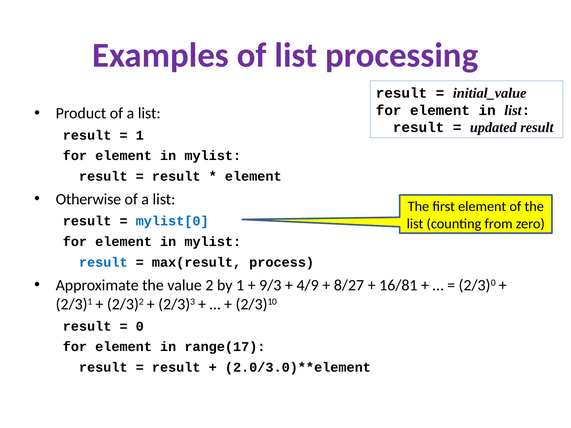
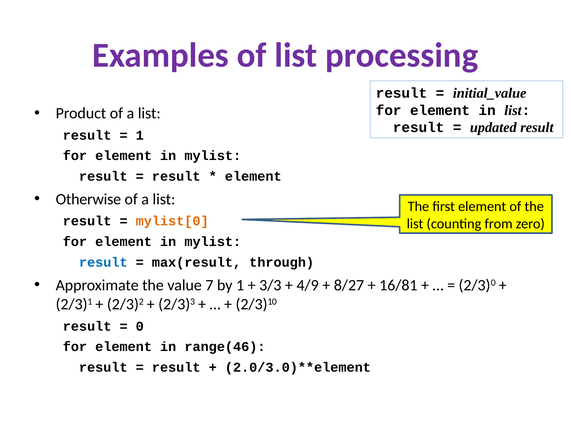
mylist[0 colour: blue -> orange (172, 221)
process: process -> through (282, 263)
2: 2 -> 7 (209, 285)
9/3: 9/3 -> 3/3 (270, 285)
range(17: range(17 -> range(46 (225, 347)
